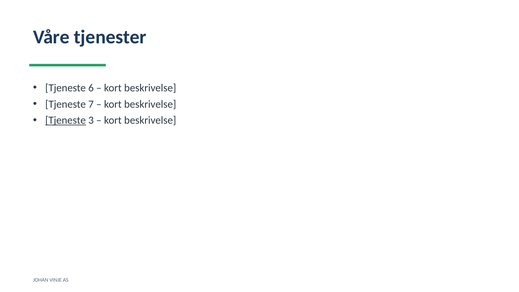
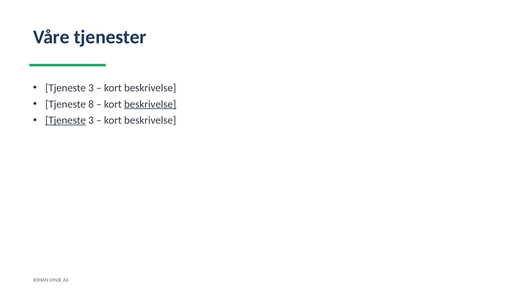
6: 6 -> 3 (91, 88)
7: 7 -> 8 (91, 104)
beskrivelse underline: none -> present (150, 104)
